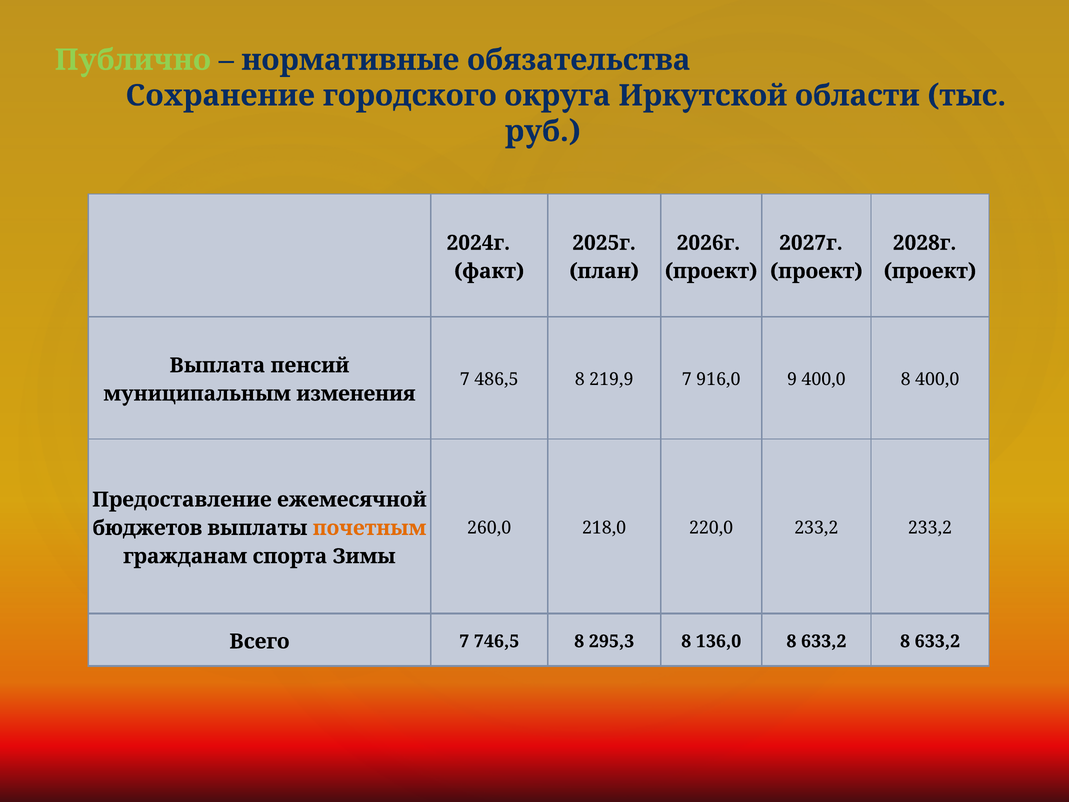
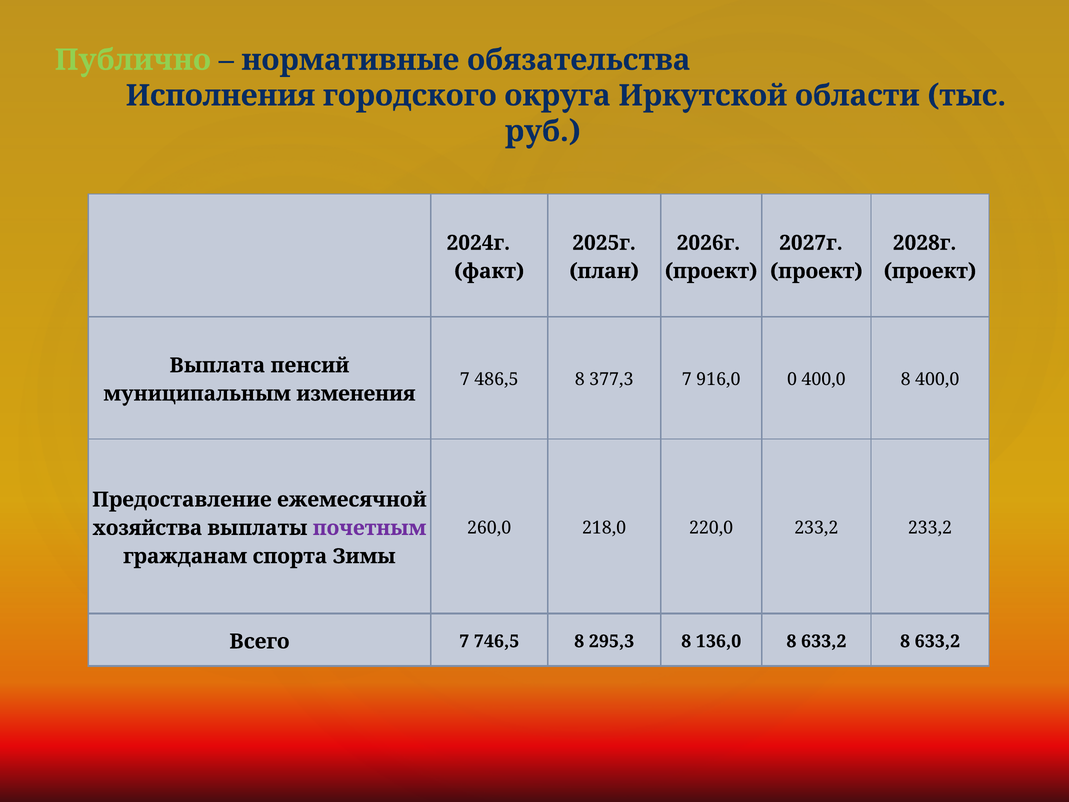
Сохранение: Сохранение -> Исполнения (221, 96)
219,9: 219,9 -> 377,3 (611, 379)
9: 9 -> 0 (792, 379)
бюджетов: бюджетов -> хозяйства (147, 528)
почетным colour: orange -> purple (370, 528)
